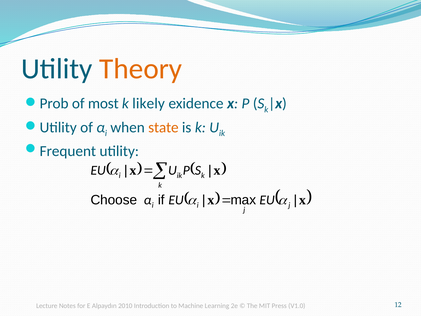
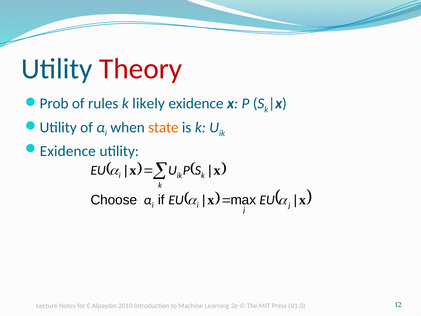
Theory colour: orange -> red (141, 69)
most: most -> rules (103, 103)
Frequent: Frequent -> Exidence (68, 151)
